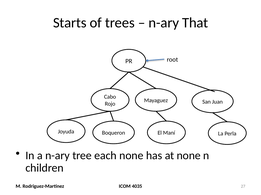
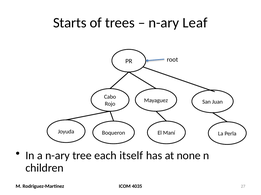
That: That -> Leaf (195, 23)
each none: none -> itself (131, 156)
